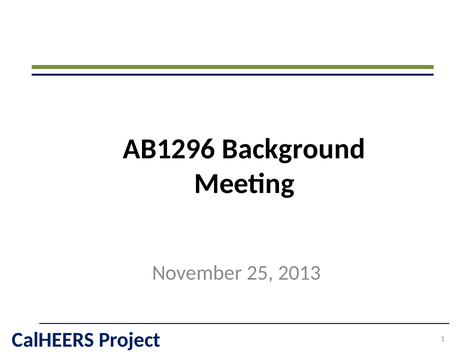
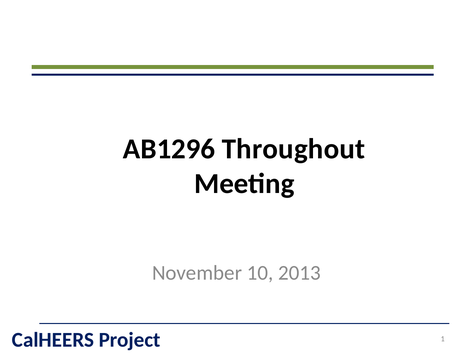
Background: Background -> Throughout (293, 149)
25: 25 -> 10 (260, 273)
